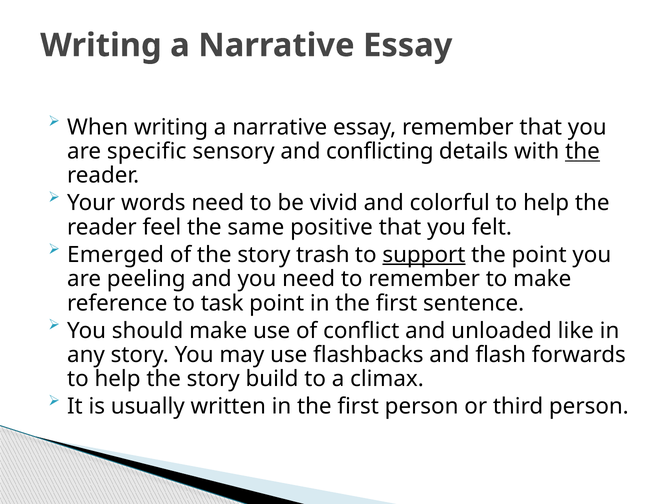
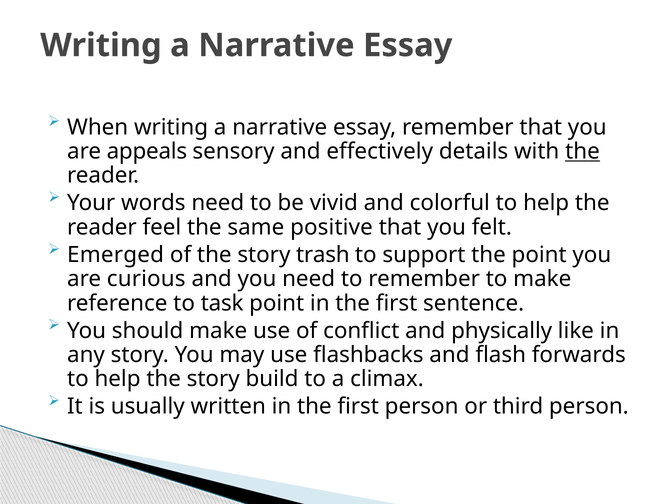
specific: specific -> appeals (147, 151)
conflicting: conflicting -> effectively (380, 151)
support underline: present -> none (424, 255)
peeling: peeling -> curious (146, 279)
unloaded: unloaded -> physically (502, 331)
